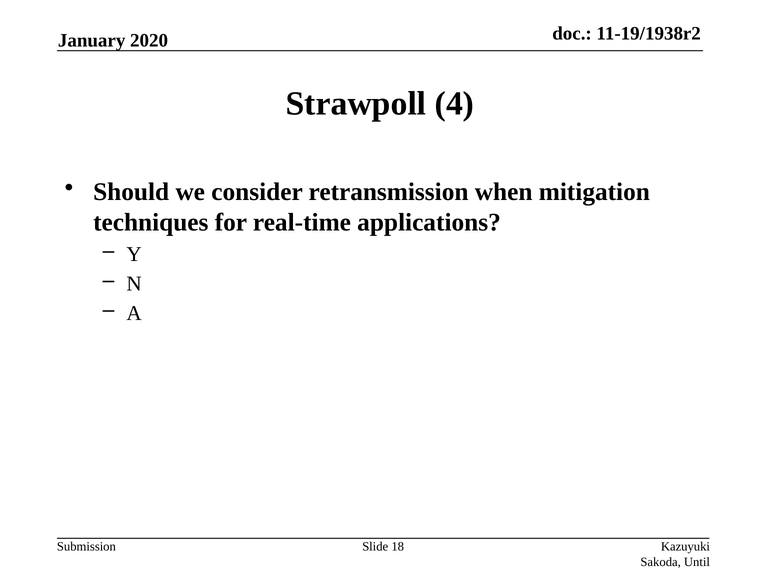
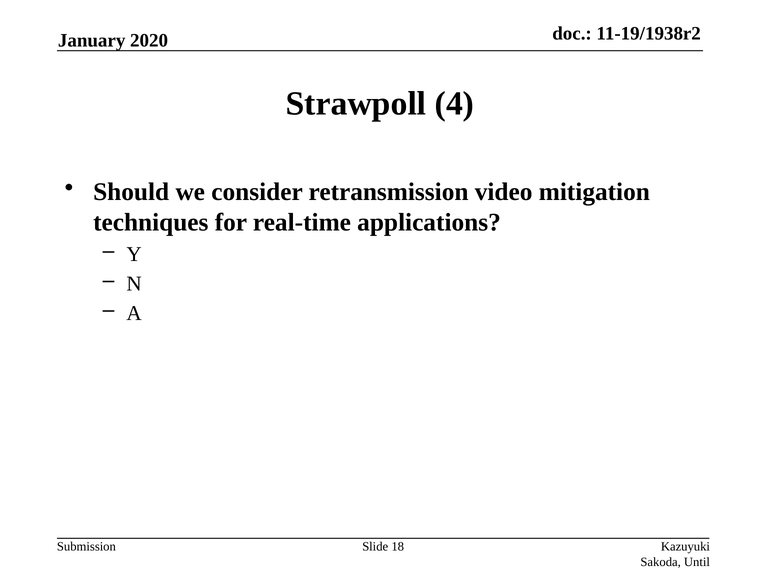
when: when -> video (504, 192)
